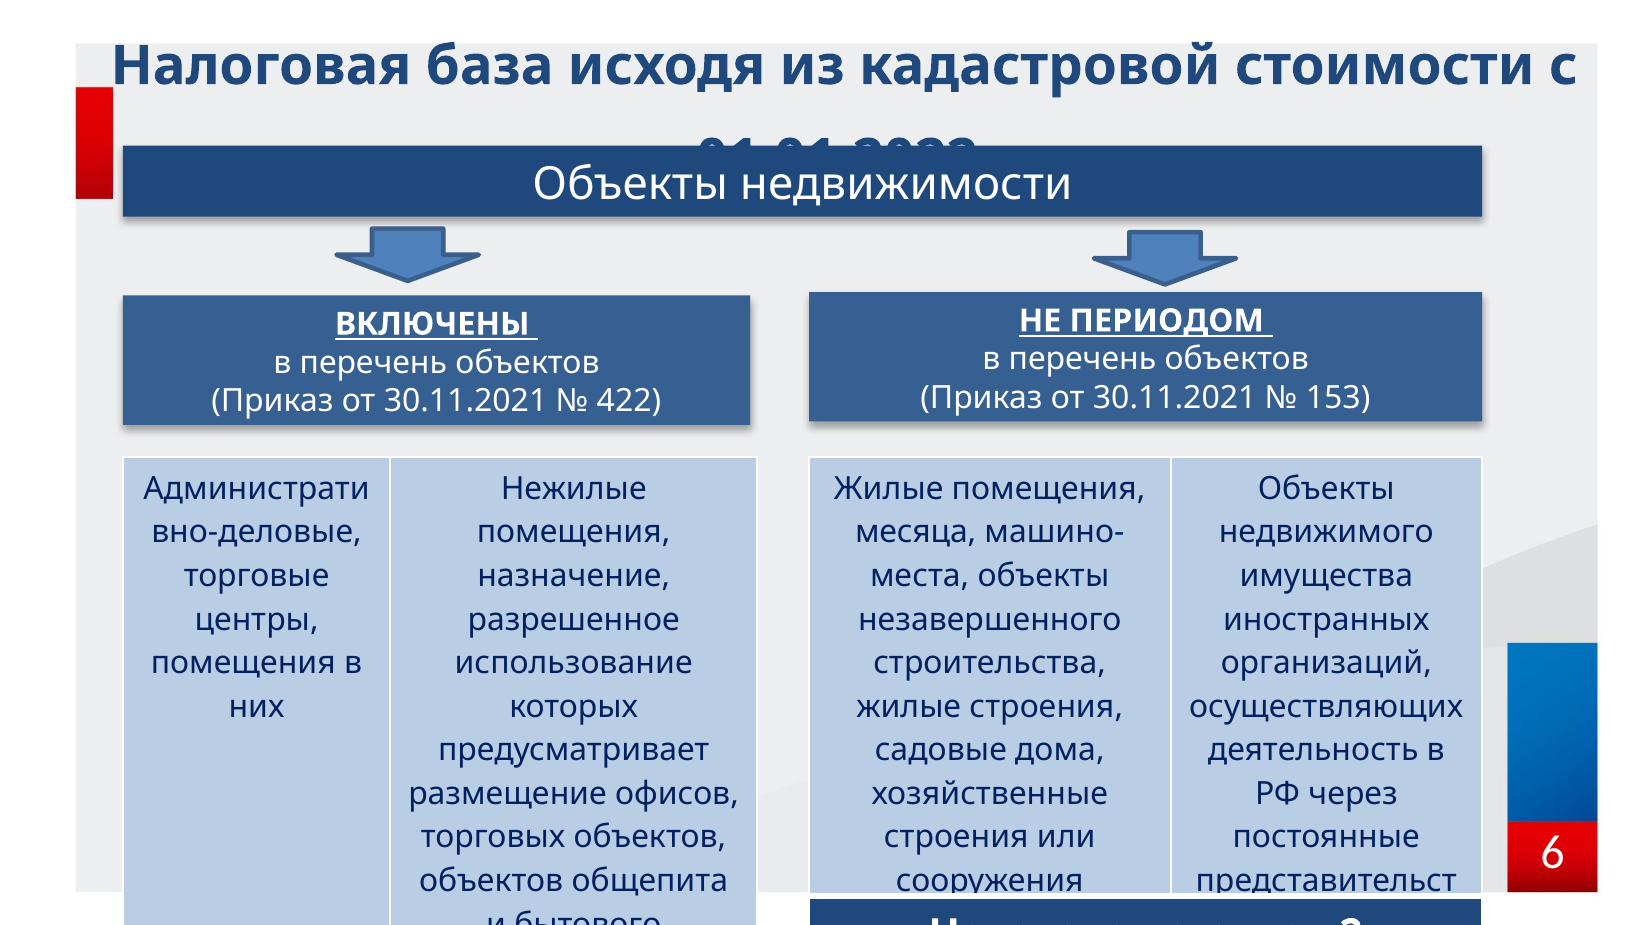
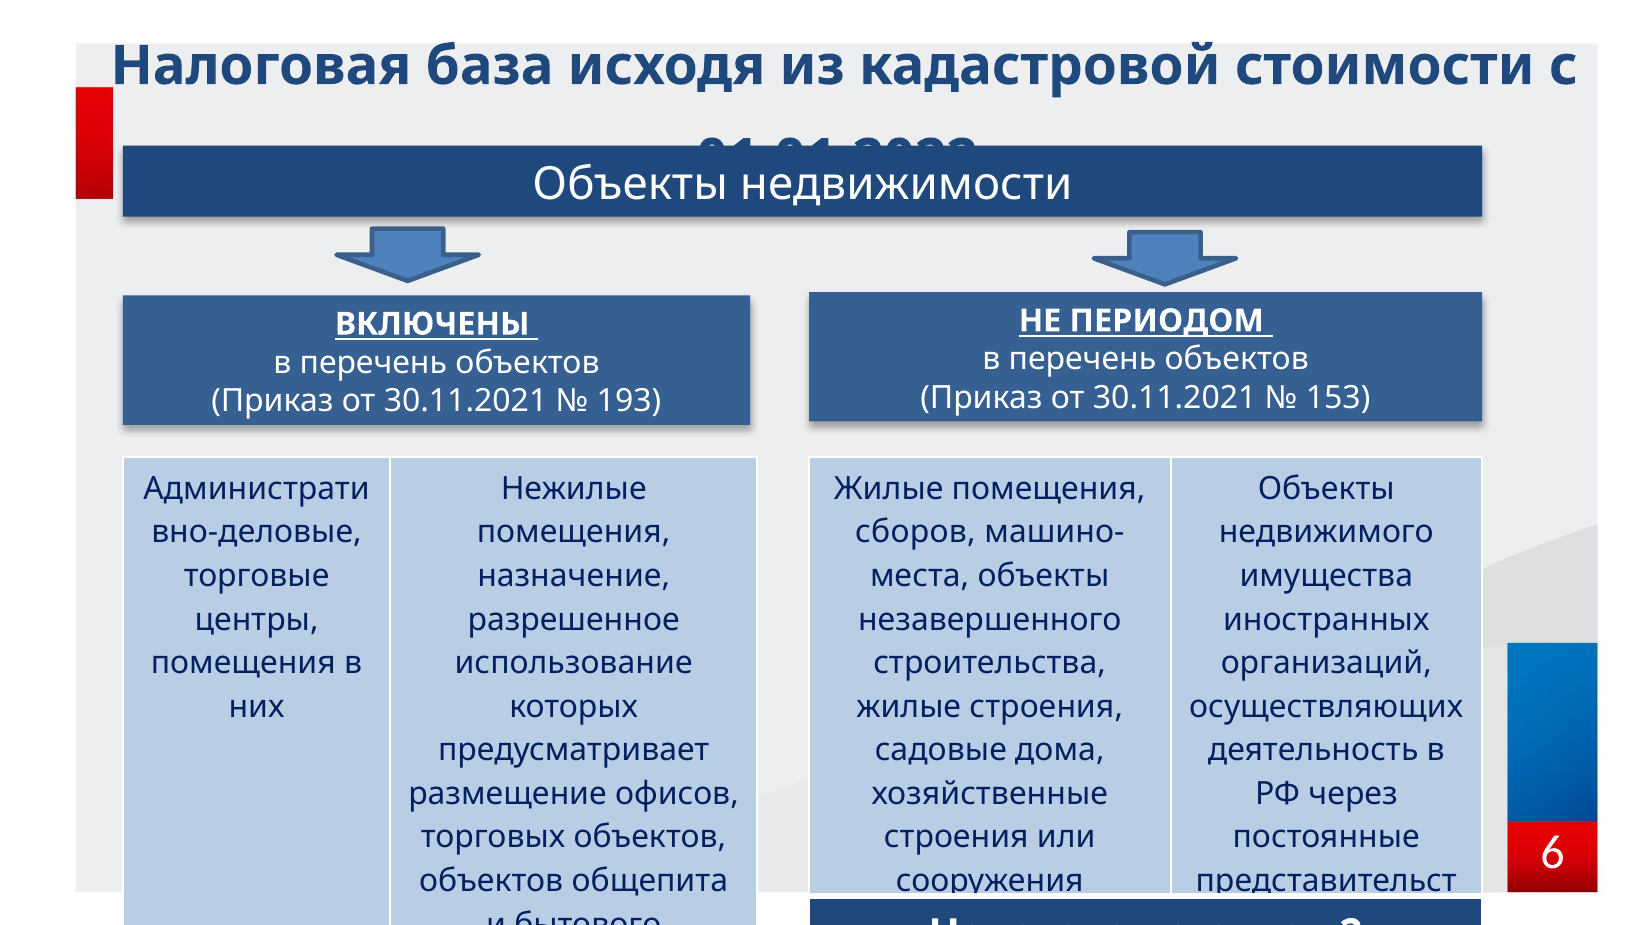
422: 422 -> 193 (629, 401)
месяца: месяца -> сборов (915, 532)
